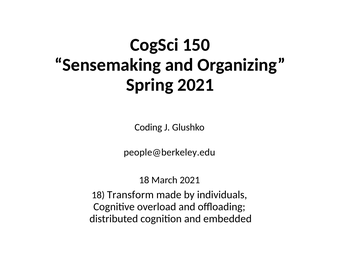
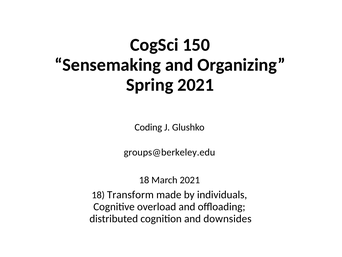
people@berkeley.edu: people@berkeley.edu -> groups@berkeley.edu (169, 152)
embedded: embedded -> downsides (227, 218)
